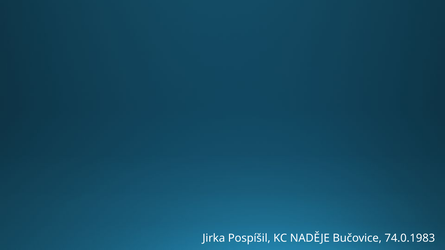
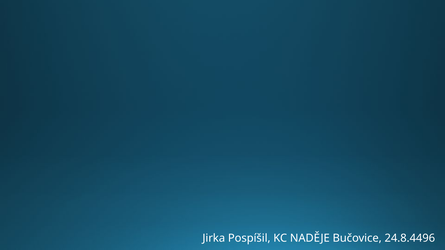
74.0.1983: 74.0.1983 -> 24.8.4496 (410, 238)
